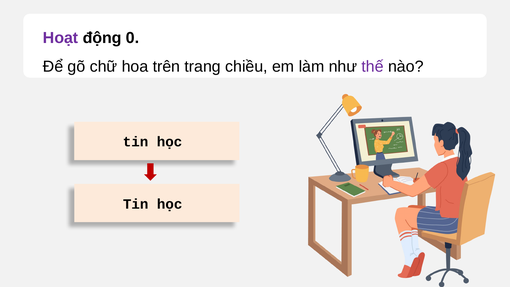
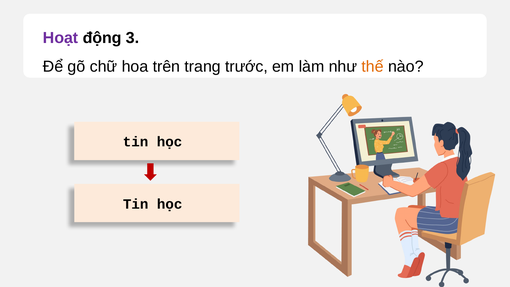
0: 0 -> 3 (133, 38)
chiều: chiều -> trước (247, 67)
thế colour: purple -> orange (373, 67)
